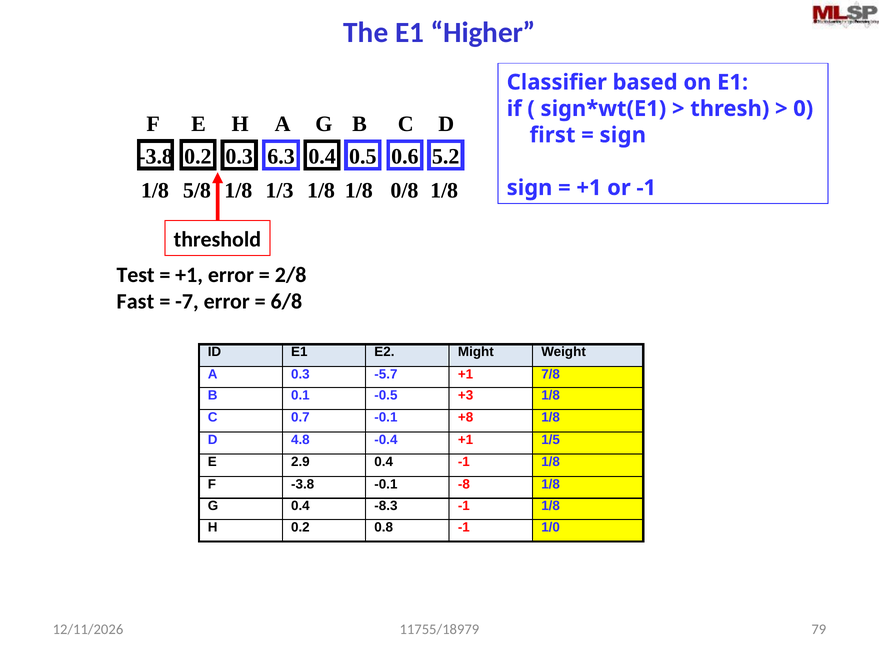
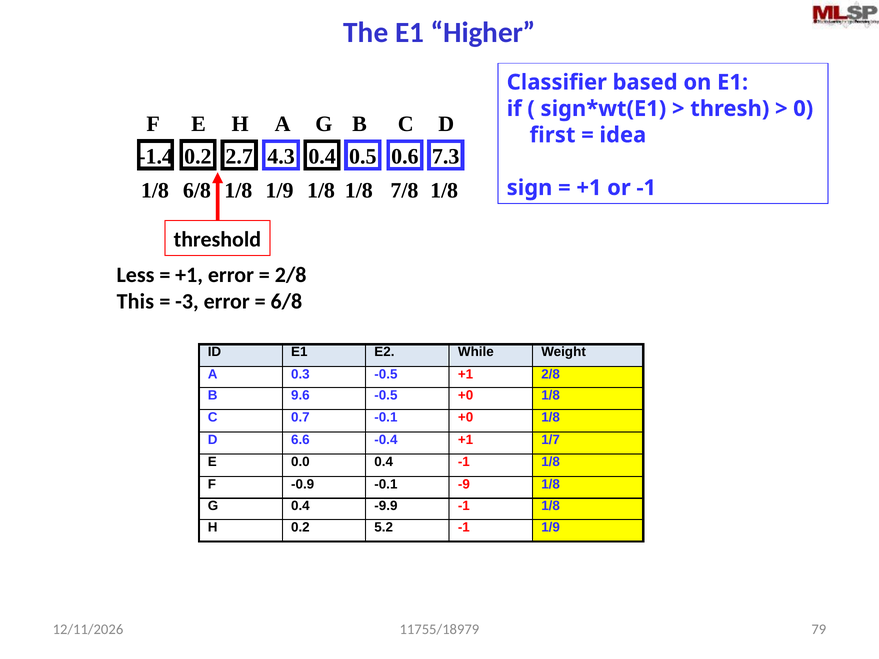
sign: sign -> idea (623, 135)
-3.8: -3.8 -> -1.4 (156, 156)
0.3: 0.3 -> 2.7 (239, 157)
6.3: 6.3 -> 4.3 (281, 157)
5.2: 5.2 -> 7.3 (446, 157)
1/8 5/8: 5/8 -> 6/8 (197, 191)
1/8 1/3: 1/3 -> 1/9 (279, 191)
0/8: 0/8 -> 7/8 (404, 191)
Test: Test -> Less (135, 275)
Fast: Fast -> This (135, 301)
-7: -7 -> -3 (187, 301)
Might: Might -> While (476, 352)
0.3 -5.7: -5.7 -> -0.5 (386, 374)
+1 7/8: 7/8 -> 2/8 (551, 374)
0.1: 0.1 -> 9.6 (300, 396)
-0.5 +3: +3 -> +0 (466, 396)
-0.1 +8: +8 -> +0 (466, 418)
4.8: 4.8 -> 6.6 (300, 440)
1/5: 1/5 -> 1/7 (551, 440)
2.9: 2.9 -> 0.0 (300, 462)
F -3.8: -3.8 -> -0.9 (303, 484)
-8: -8 -> -9 (464, 484)
-8.3: -8.3 -> -9.9 (386, 506)
0.8: 0.8 -> 5.2 (384, 528)
-1 1/0: 1/0 -> 1/9 (551, 528)
